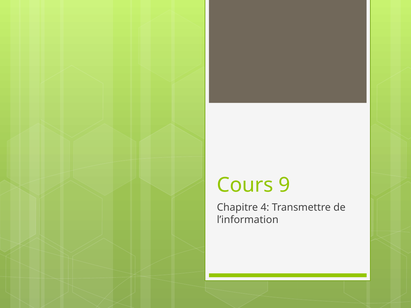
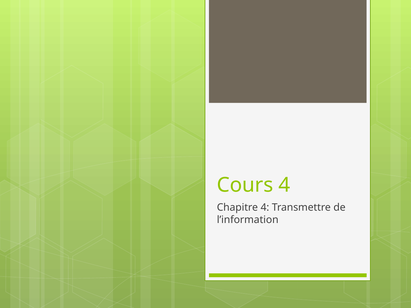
Cours 9: 9 -> 4 (284, 185)
